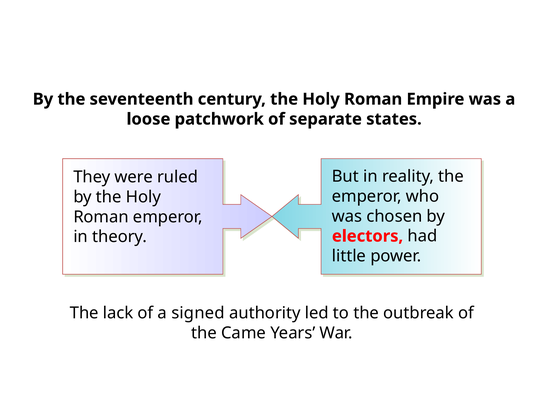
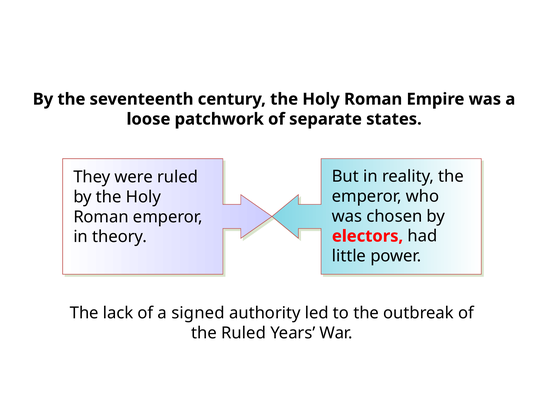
the Came: Came -> Ruled (244, 333)
